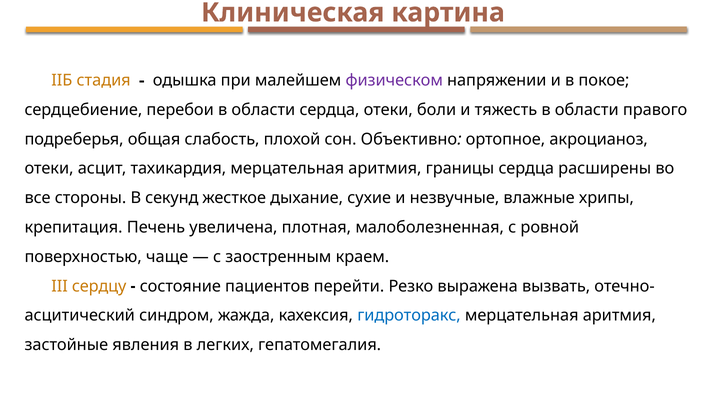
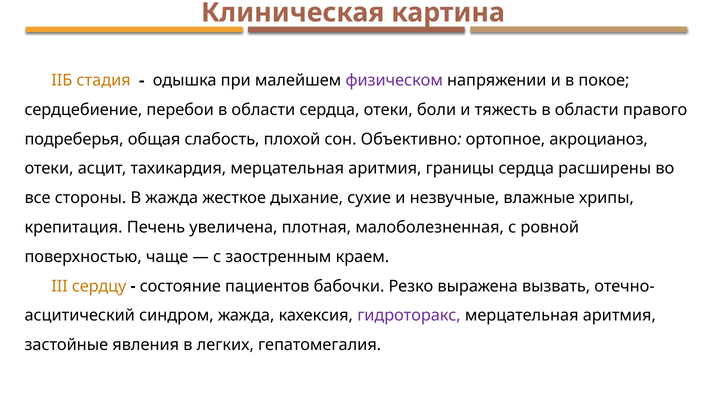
В секунд: секунд -> жажда (172, 198)
перейти: перейти -> бабочки (349, 286)
гидроторакс colour: blue -> purple (409, 316)
